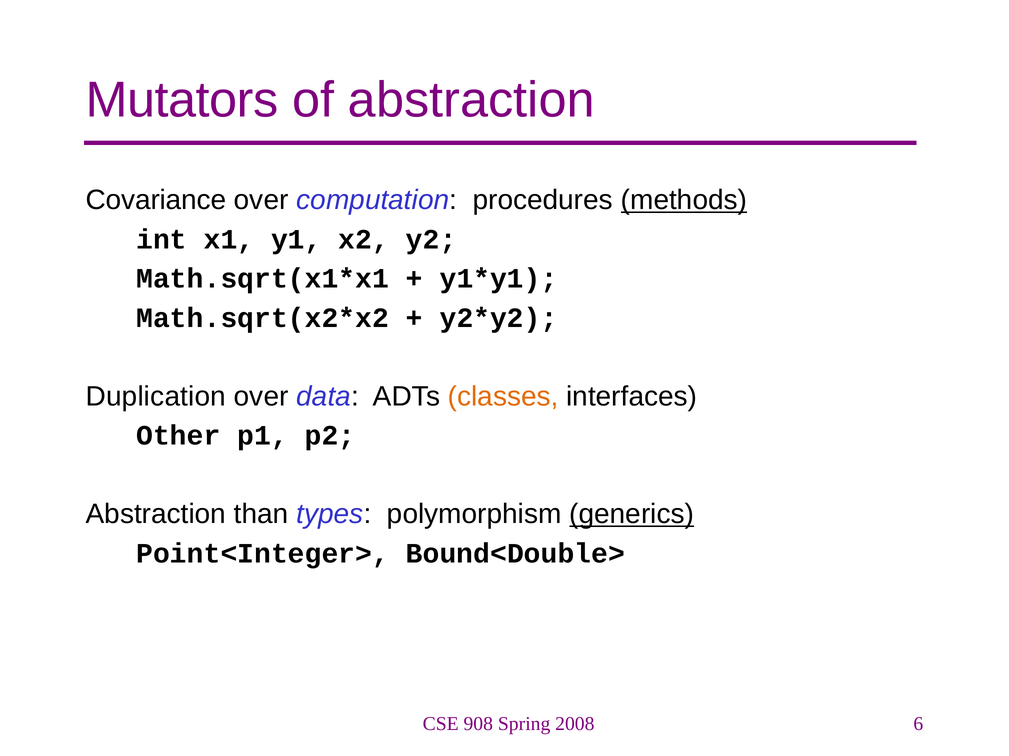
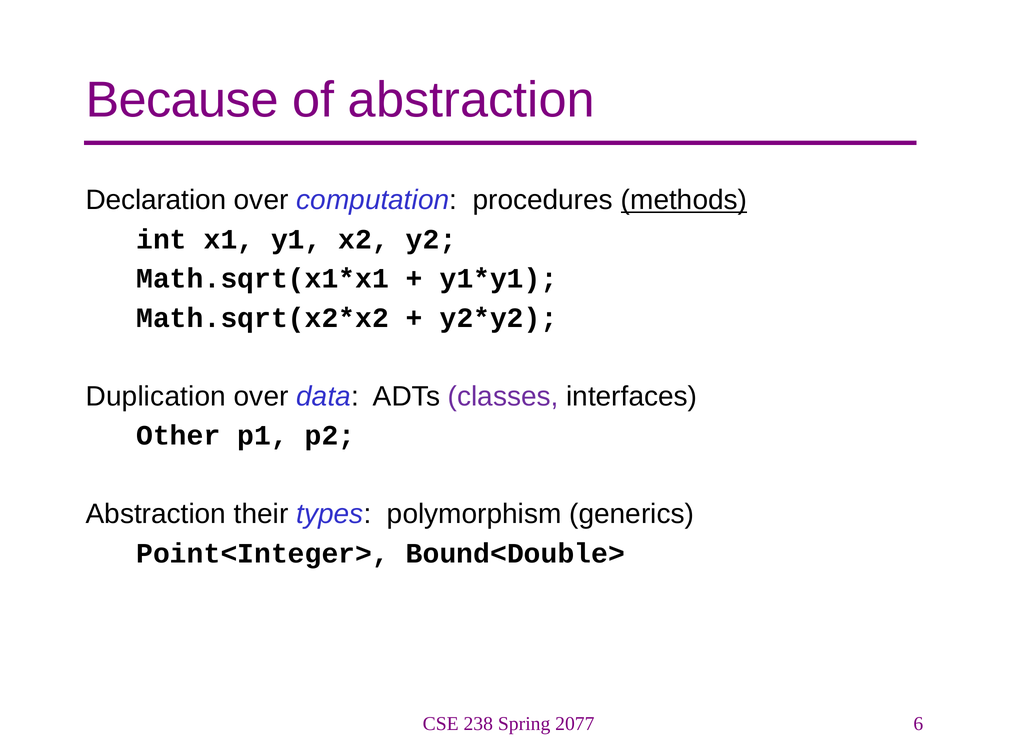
Mutators: Mutators -> Because (182, 100)
Covariance: Covariance -> Declaration (156, 200)
classes colour: orange -> purple (503, 397)
than: than -> their (261, 515)
generics underline: present -> none (632, 515)
908: 908 -> 238 (478, 724)
2008: 2008 -> 2077 (575, 724)
